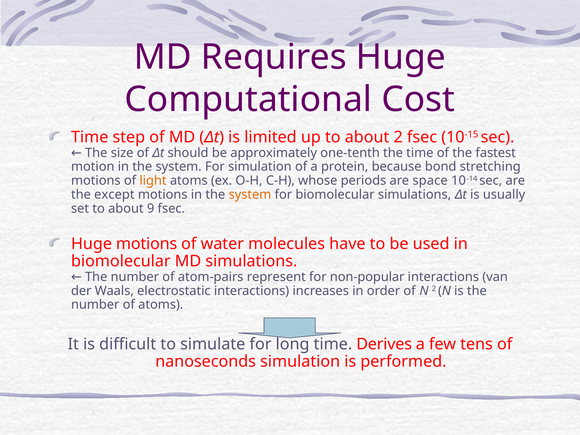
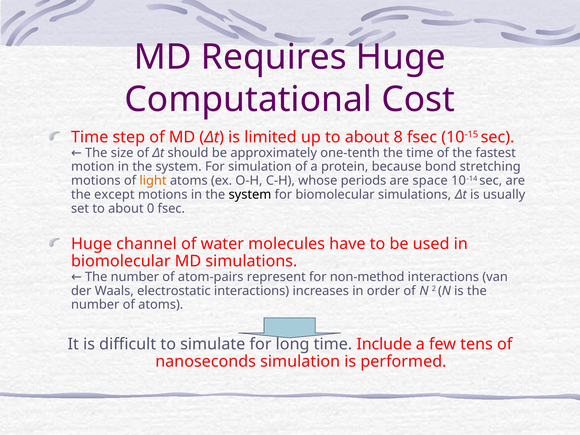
about 2: 2 -> 8 (398, 137)
system colour: orange -> black (250, 195)
9: 9 -> 0 (151, 208)
Huge motions: motions -> channel (146, 244)
non-popular: non-popular -> non-method (367, 277)
Derives: Derives -> Include (384, 344)
